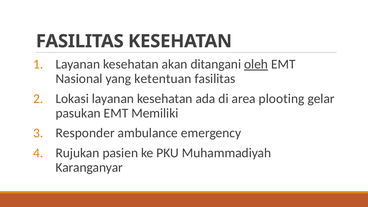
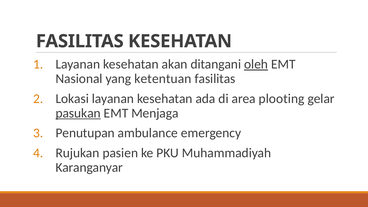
pasukan underline: none -> present (78, 113)
Memiliki: Memiliki -> Menjaga (155, 113)
Responder: Responder -> Penutupan (85, 133)
